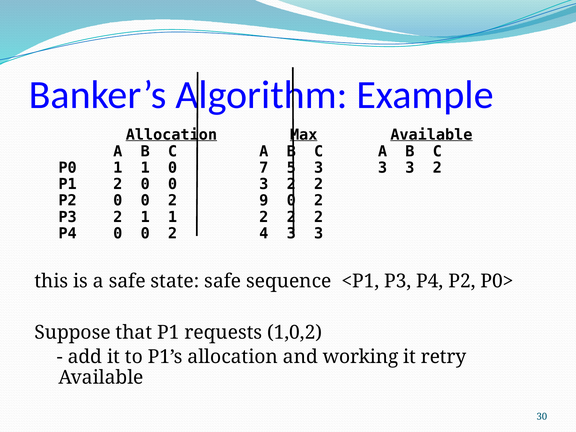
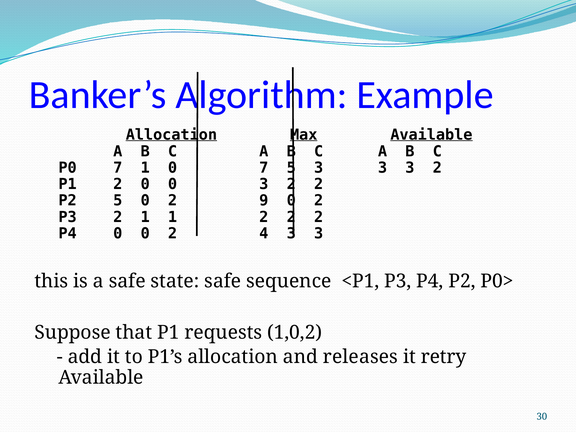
P0 1: 1 -> 7 (118, 168)
P2 0: 0 -> 5 (118, 201)
working: working -> releases (360, 357)
